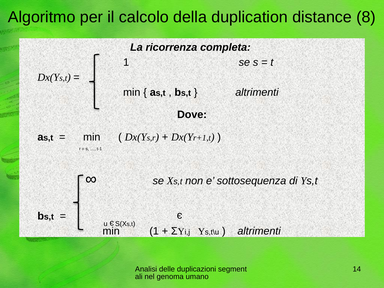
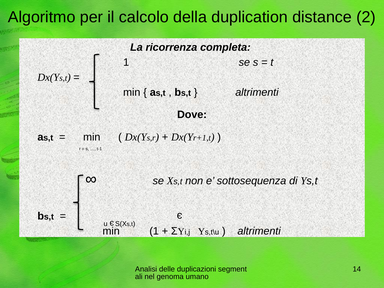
8: 8 -> 2 (366, 17)
